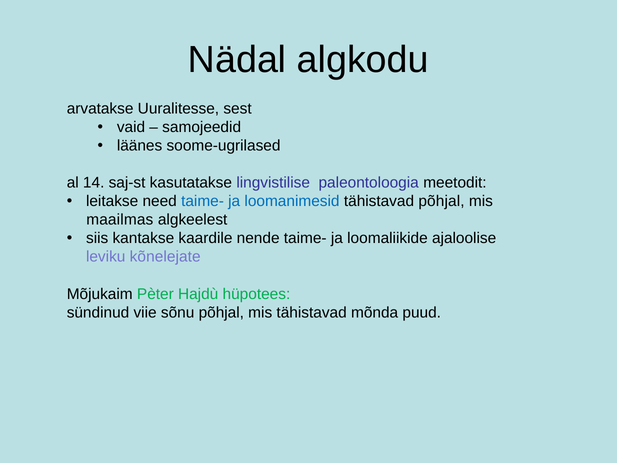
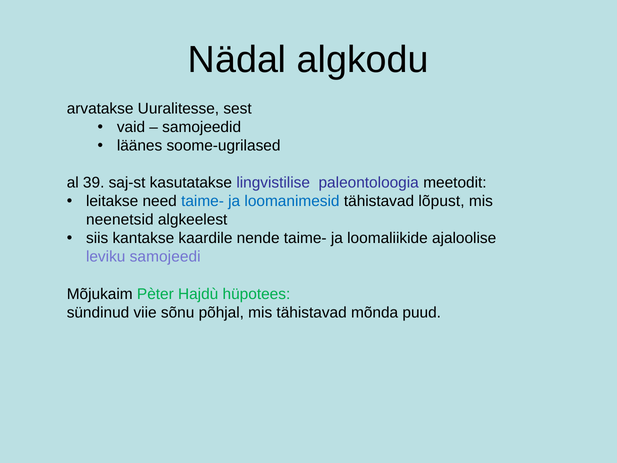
14: 14 -> 39 (94, 183)
tähistavad põhjal: põhjal -> lõpust (442, 201)
maailmas: maailmas -> neenetsid (120, 220)
kõnelejate: kõnelejate -> samojeedi (165, 257)
